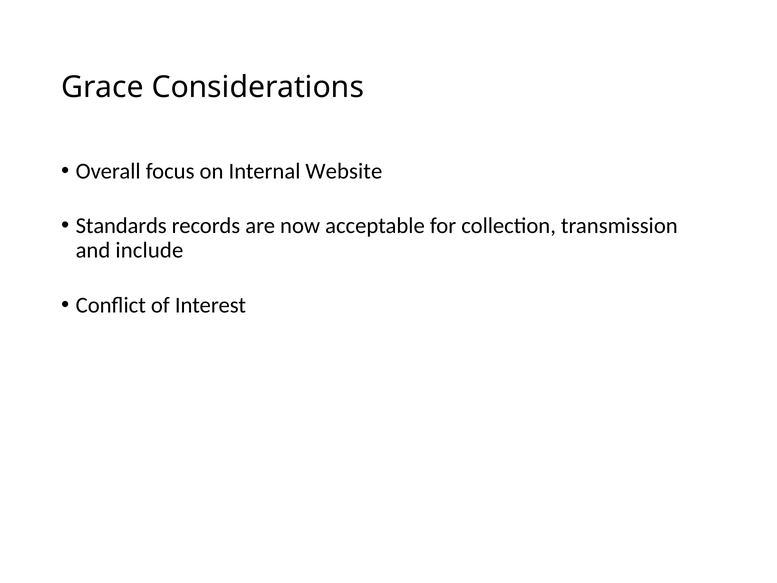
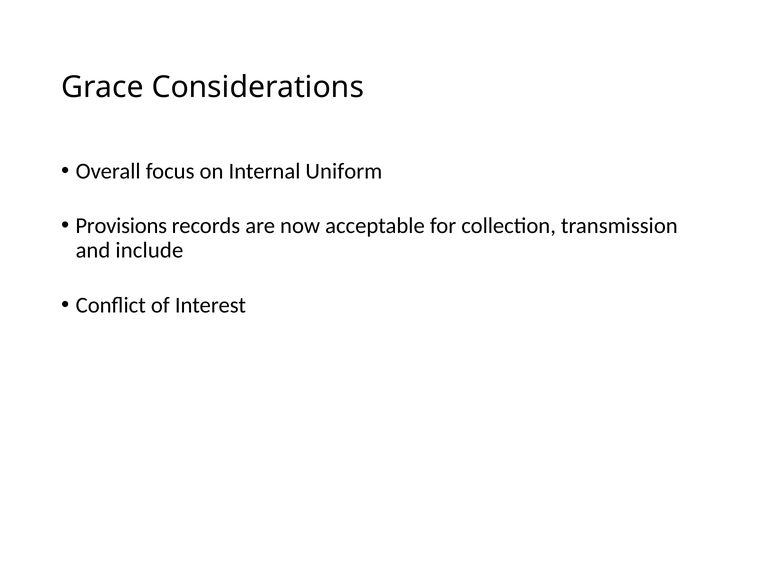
Website: Website -> Uniform (344, 171)
Standards: Standards -> Provisions (121, 226)
